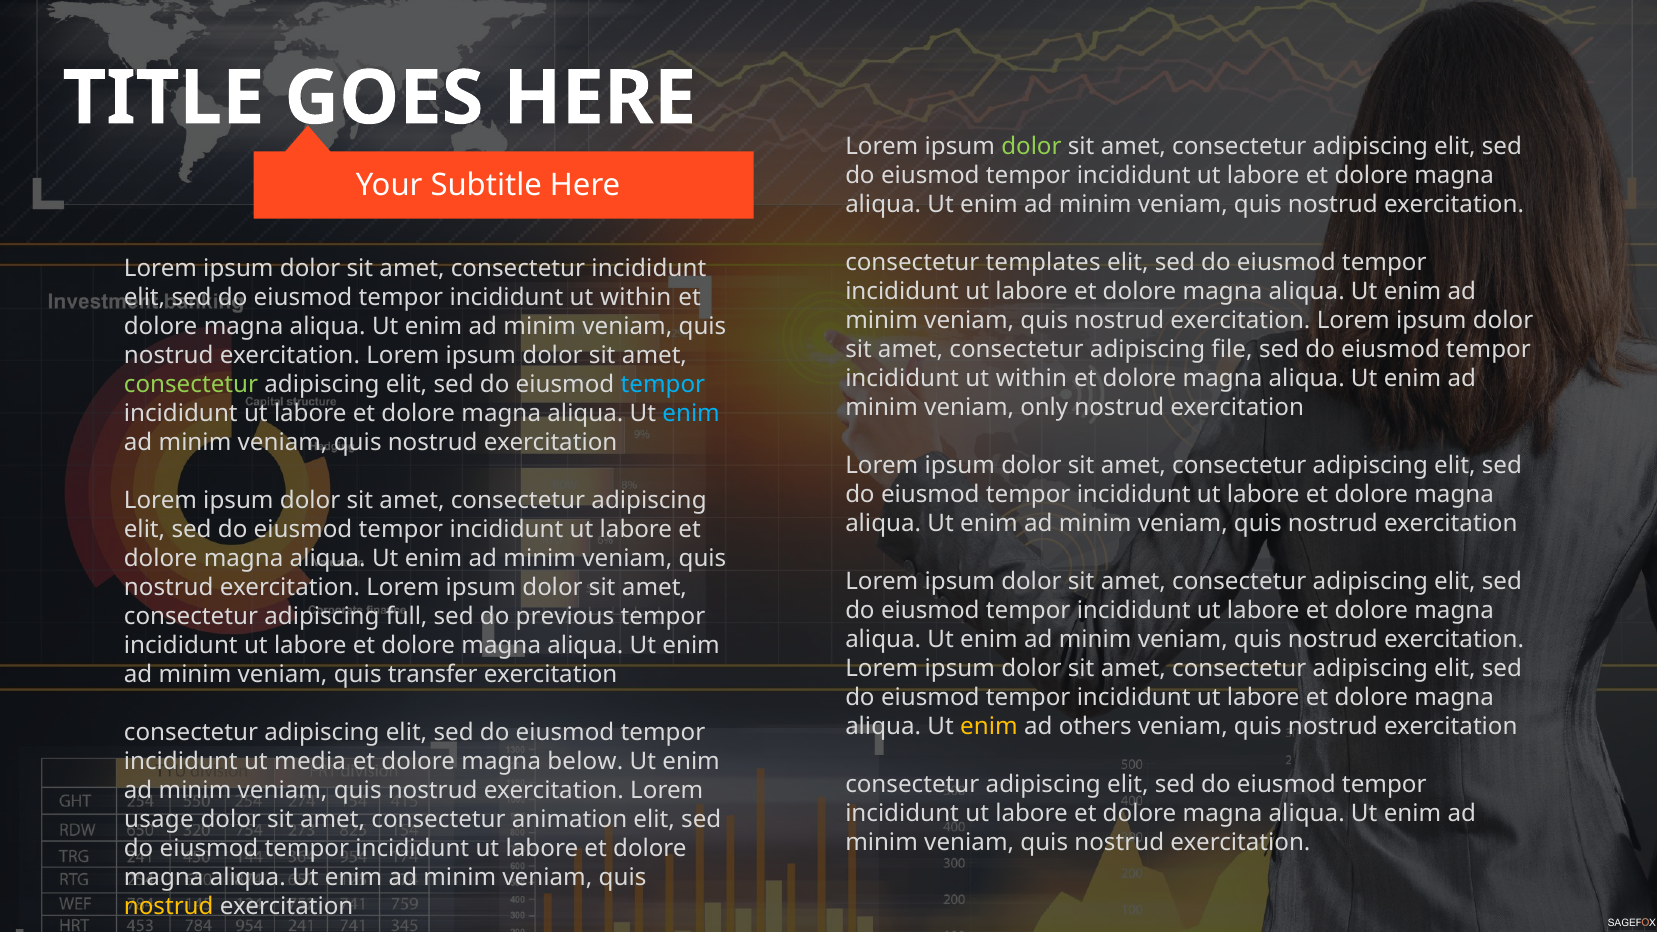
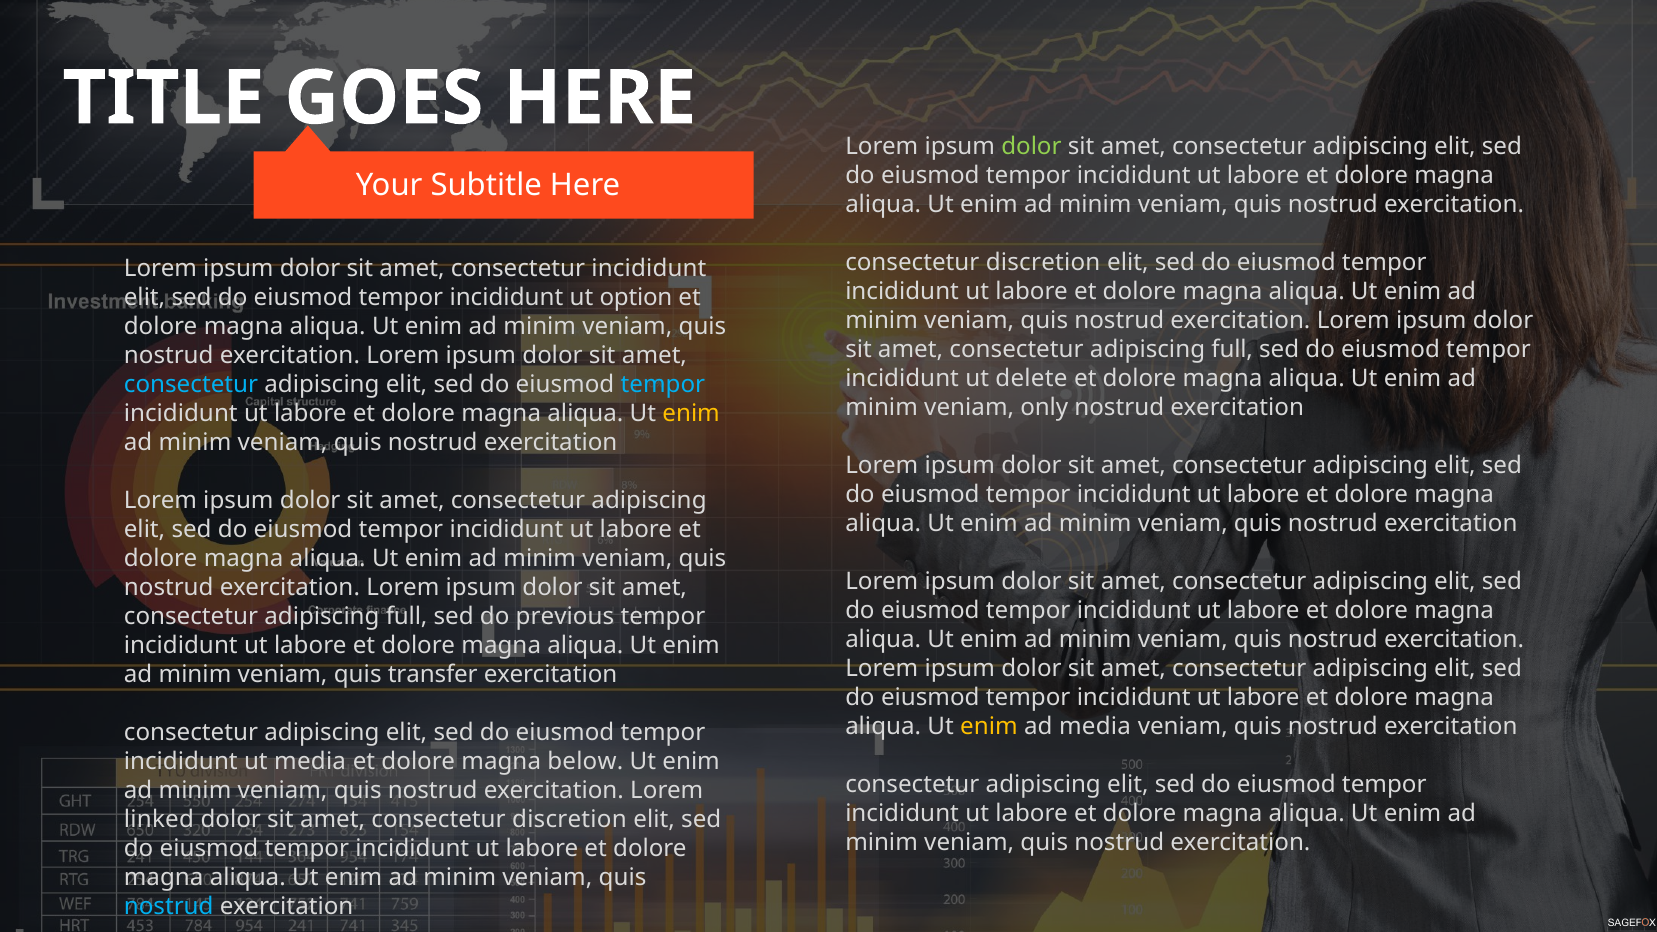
templates: templates -> discretion (1043, 263)
within: within -> option (636, 297)
file: file -> full (1232, 350)
within: within -> delete (1031, 379)
consectetur colour: light green -> light blue (191, 384)
enim colour: light blue -> yellow (691, 413)
ad others: others -> media (1095, 727)
usage: usage -> linked (159, 820)
amet consectetur animation: animation -> discretion (569, 820)
nostrud colour: yellow -> light blue (169, 907)
